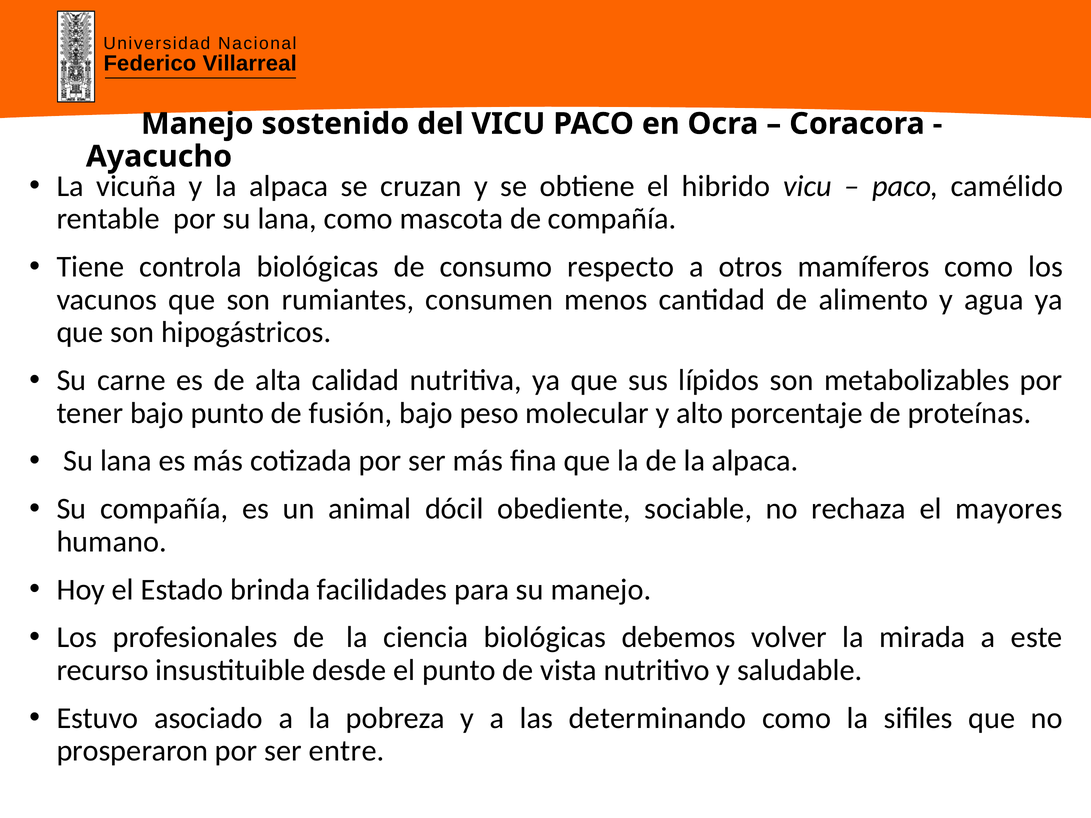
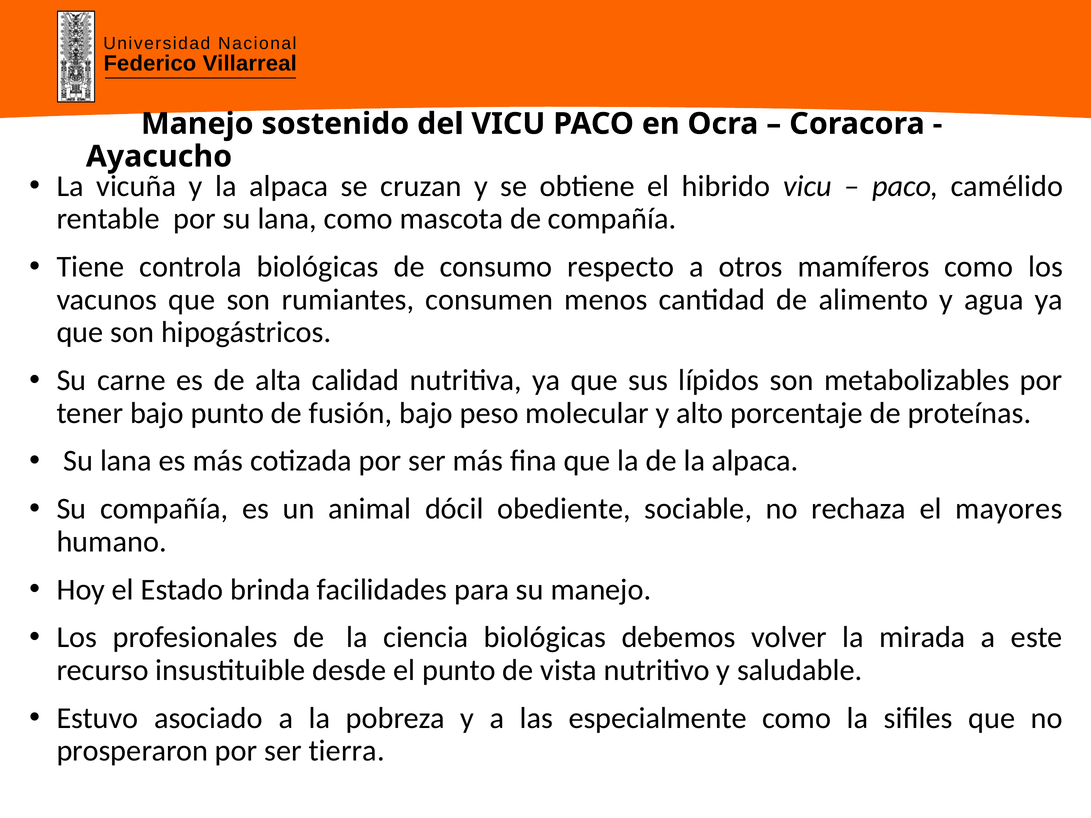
determinando: determinando -> especialmente (658, 718)
entre: entre -> tierra (347, 751)
